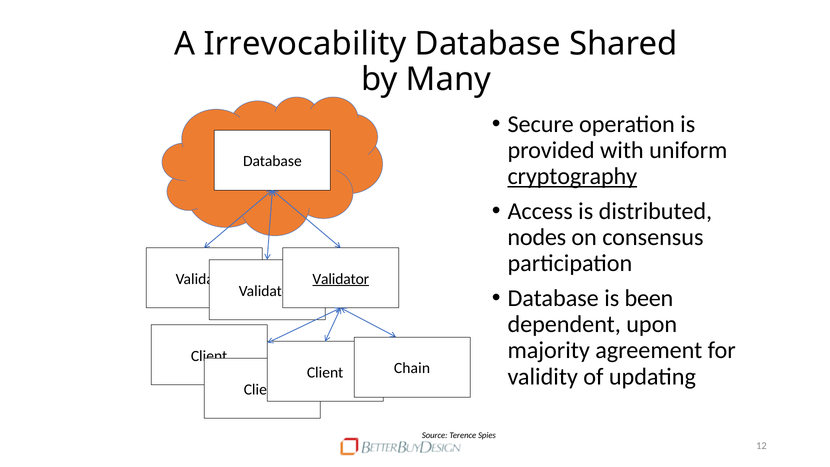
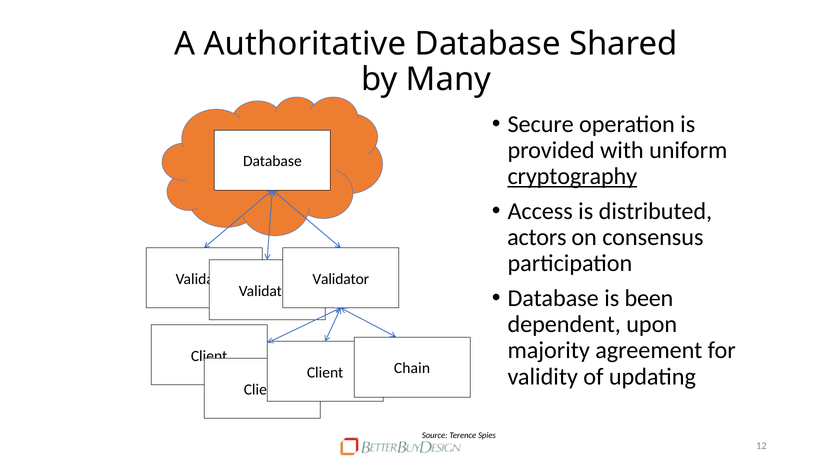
Irrevocability: Irrevocability -> Authoritative (305, 44)
nodes: nodes -> actors (537, 237)
Validator underline: present -> none (341, 279)
